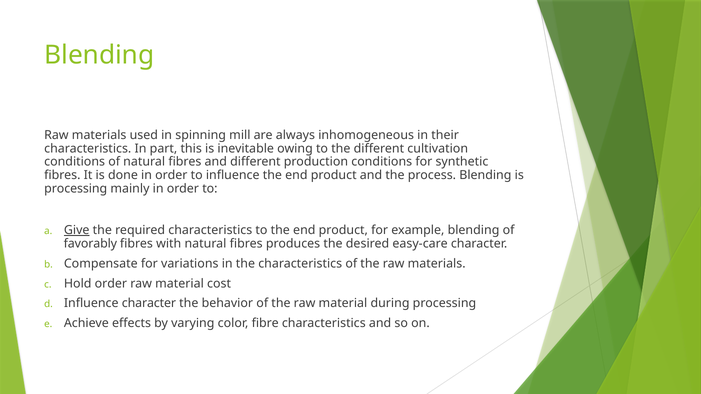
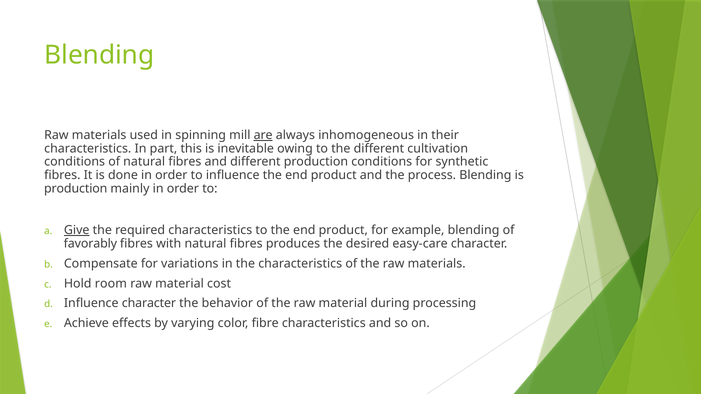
are underline: none -> present (263, 135)
processing: processing -> production (76, 189)
Hold order: order -> room (111, 284)
